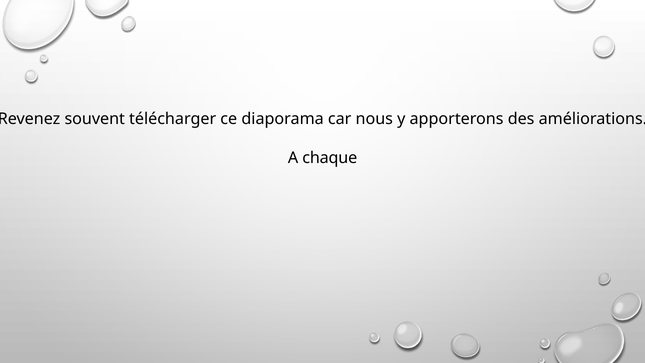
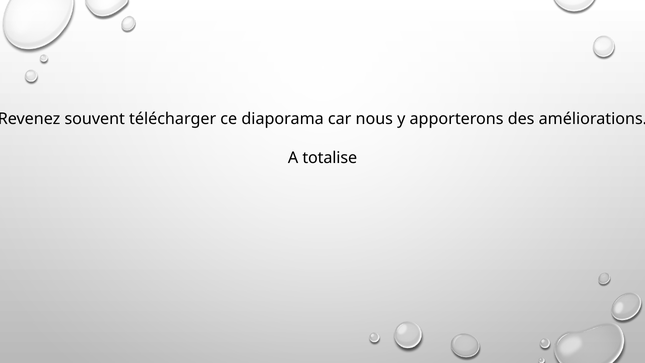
chaque: chaque -> totalise (330, 158)
